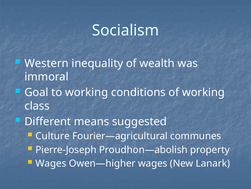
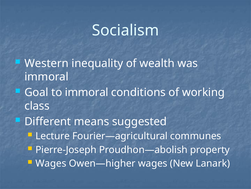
to working: working -> immoral (87, 92)
Culture: Culture -> Lecture (53, 136)
